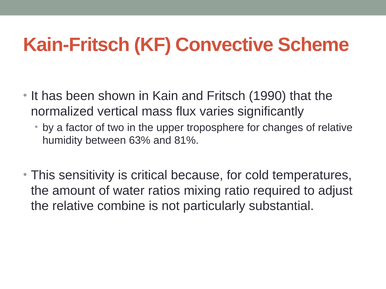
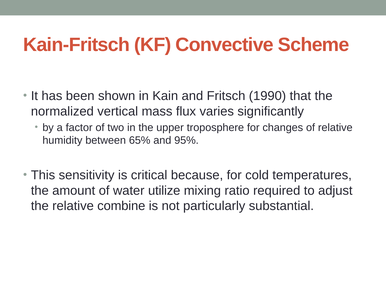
63%: 63% -> 65% (140, 141)
81%: 81% -> 95% (186, 141)
ratios: ratios -> utilize (164, 191)
